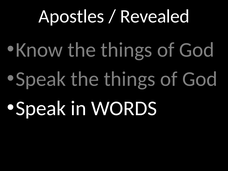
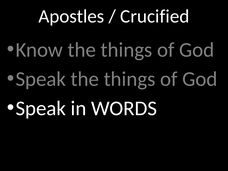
Revealed: Revealed -> Crucified (155, 16)
